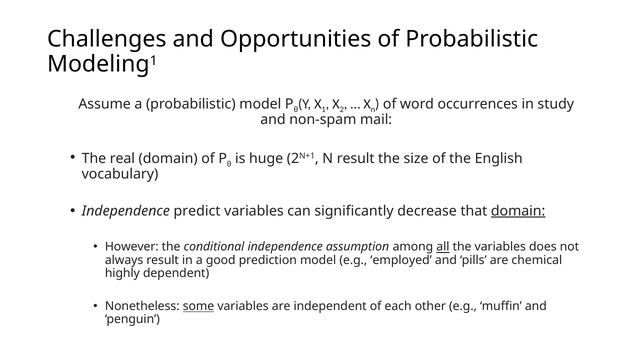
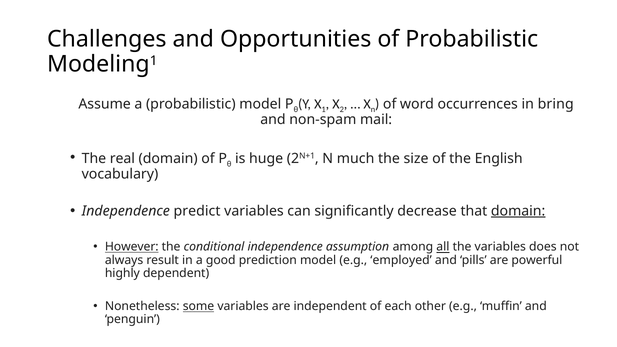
study: study -> bring (556, 104)
N result: result -> much (356, 158)
However underline: none -> present (132, 247)
chemical: chemical -> powerful (537, 260)
